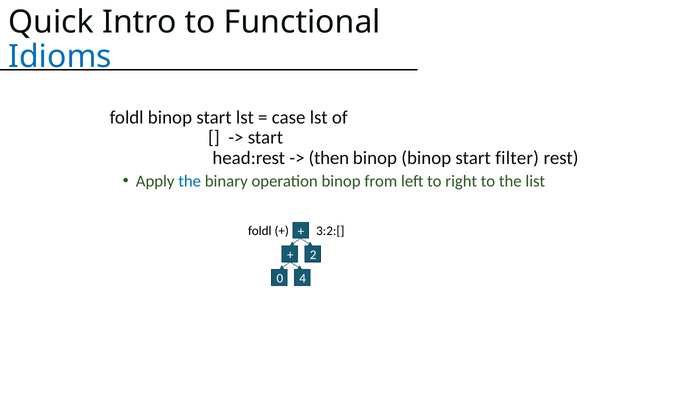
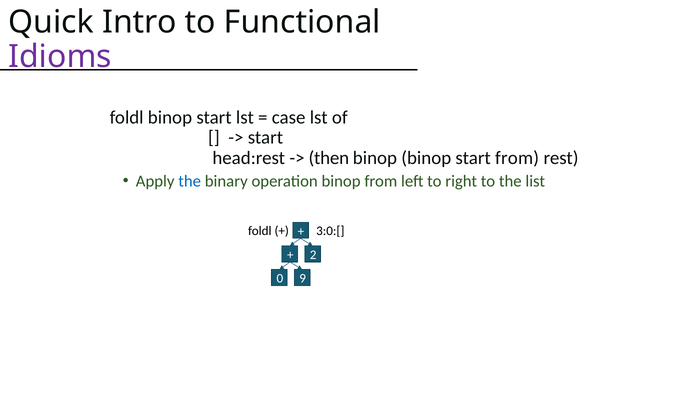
Idioms colour: blue -> purple (60, 57)
start filter: filter -> from (517, 158)
3:2:[: 3:2:[ -> 3:0:[ (330, 231)
4: 4 -> 9 (303, 279)
